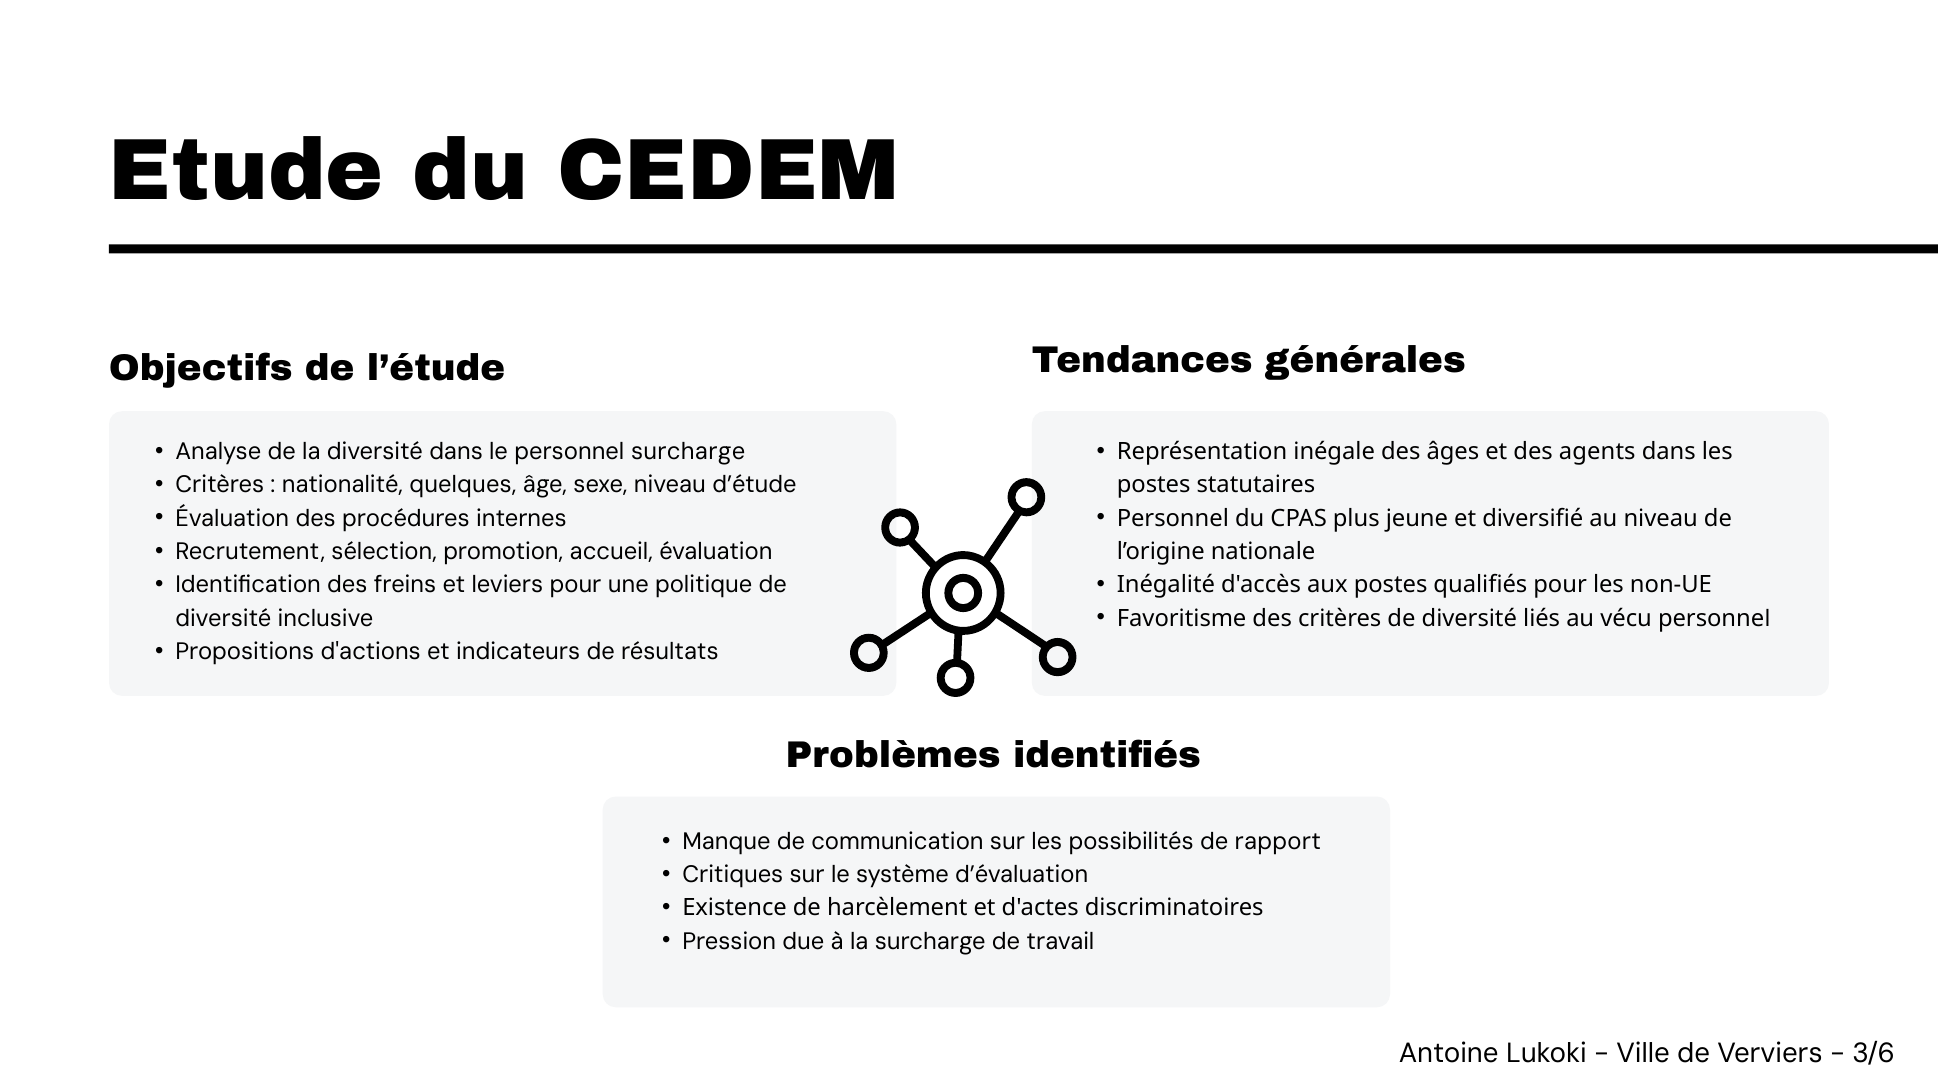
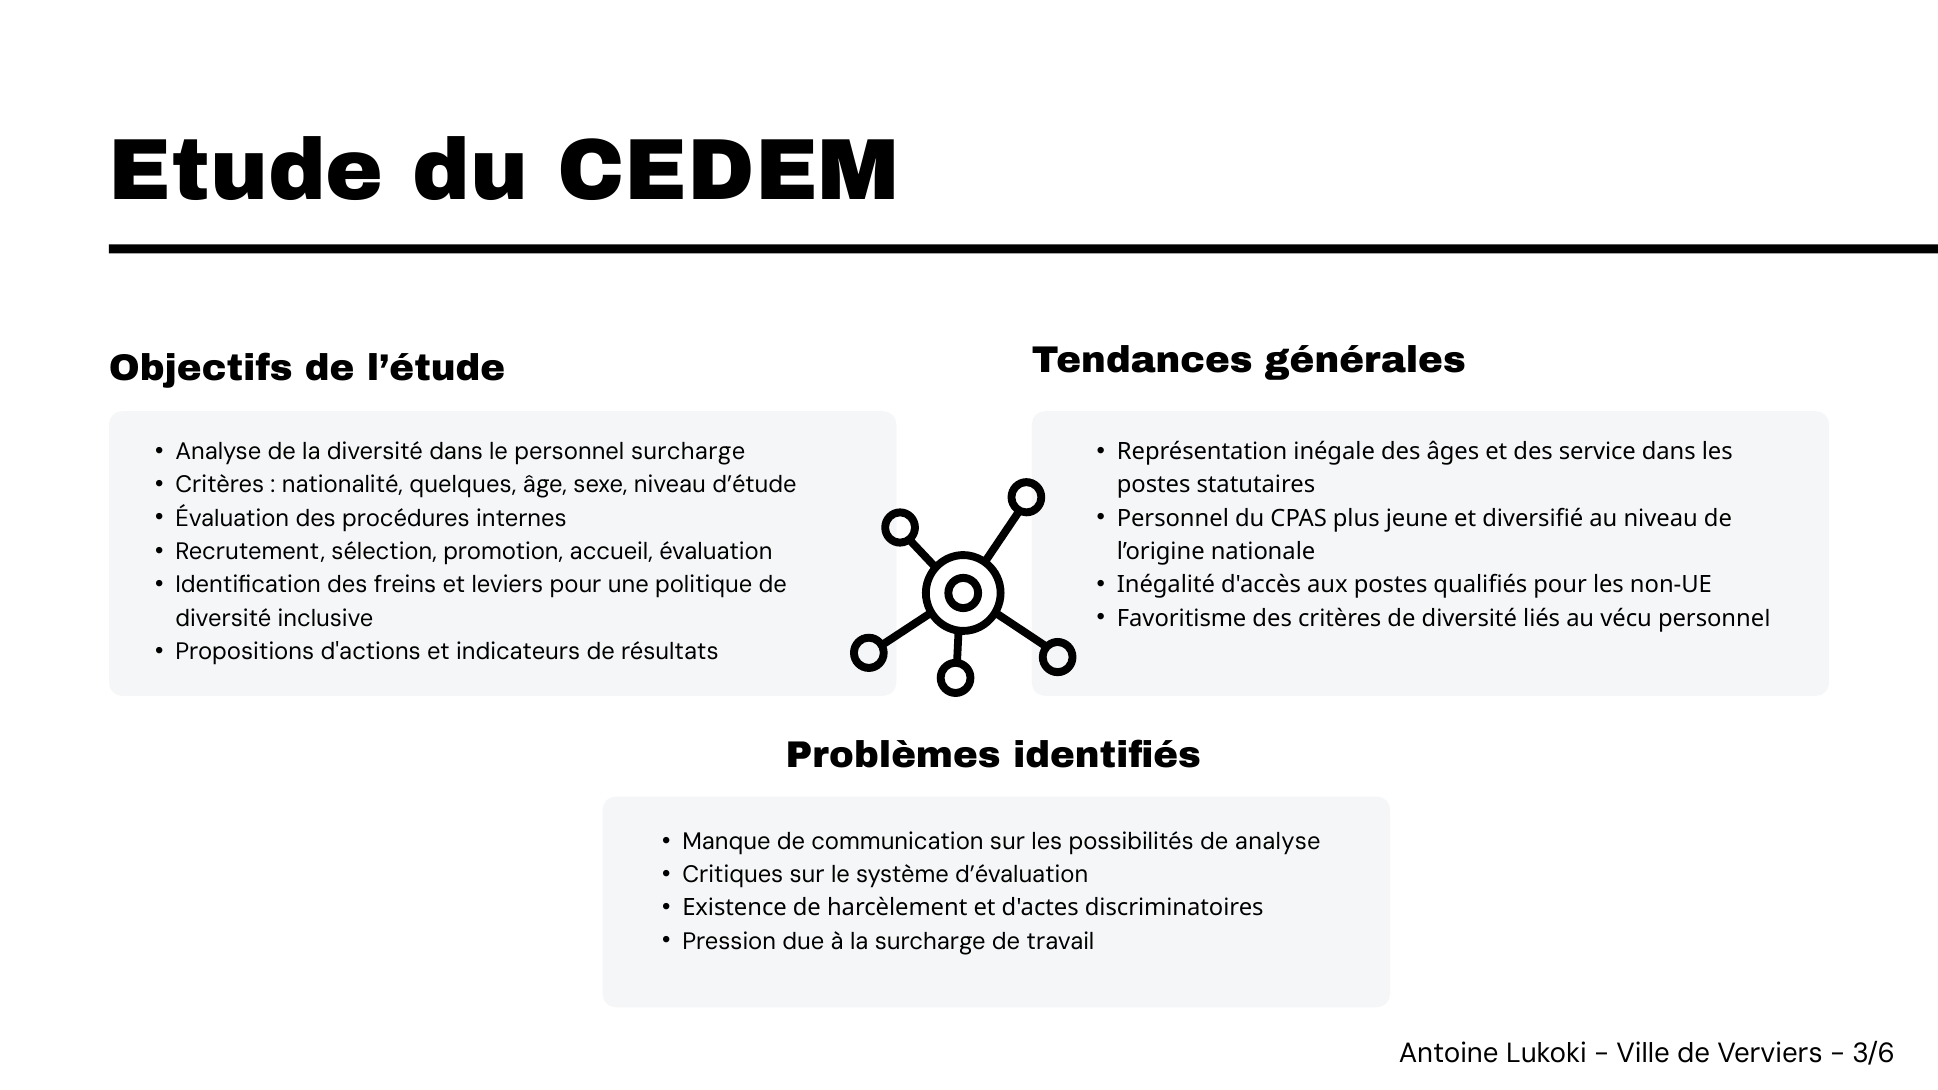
agents: agents -> service (1597, 452)
de rapport: rapport -> analyse (1278, 842)
